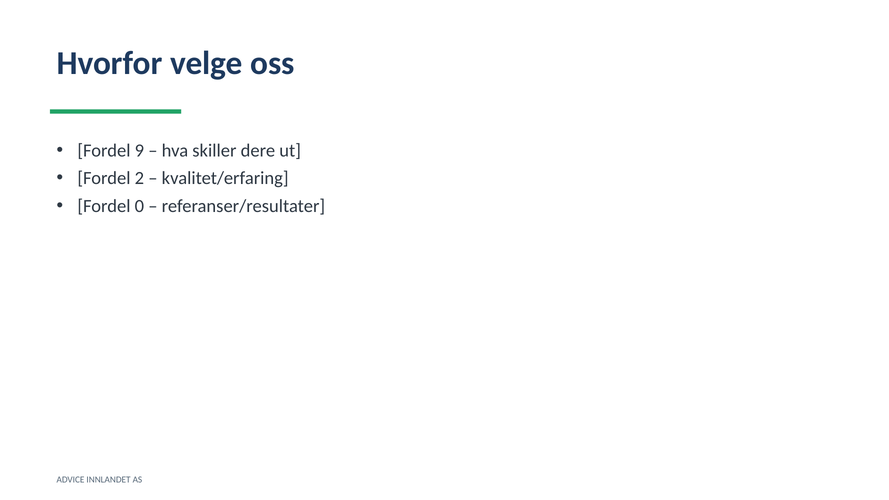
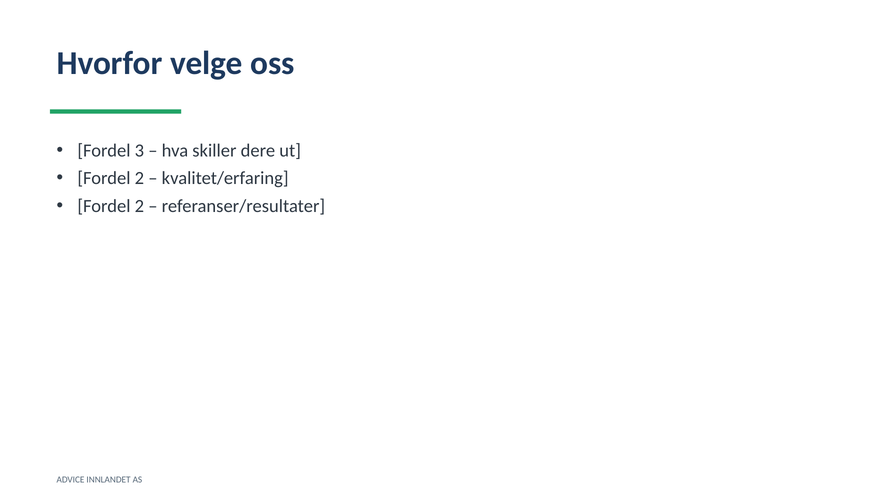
9: 9 -> 3 (139, 151)
0: 0 -> 2 (139, 206)
